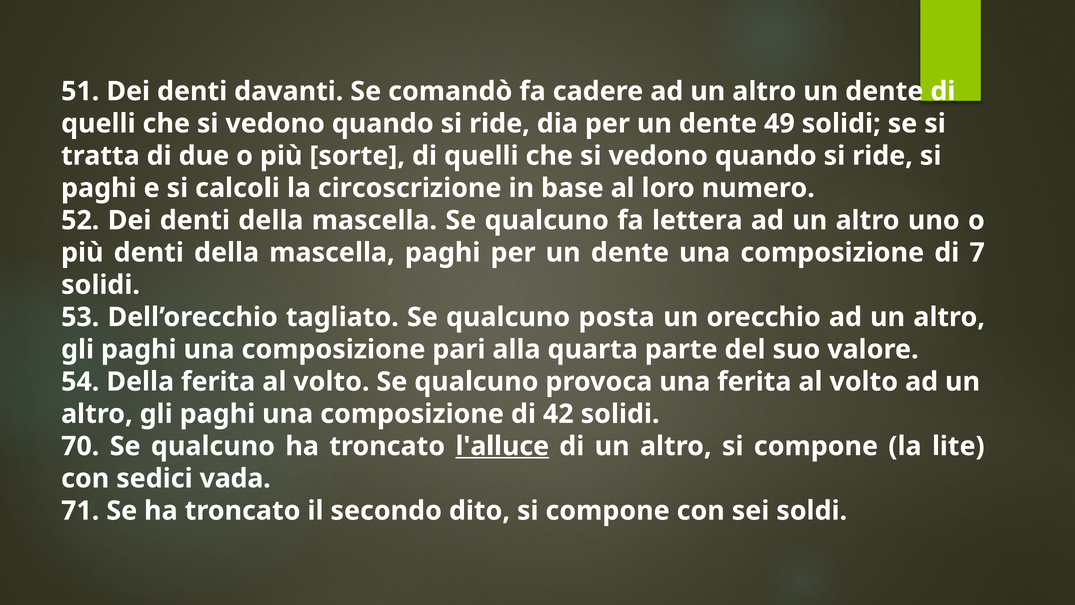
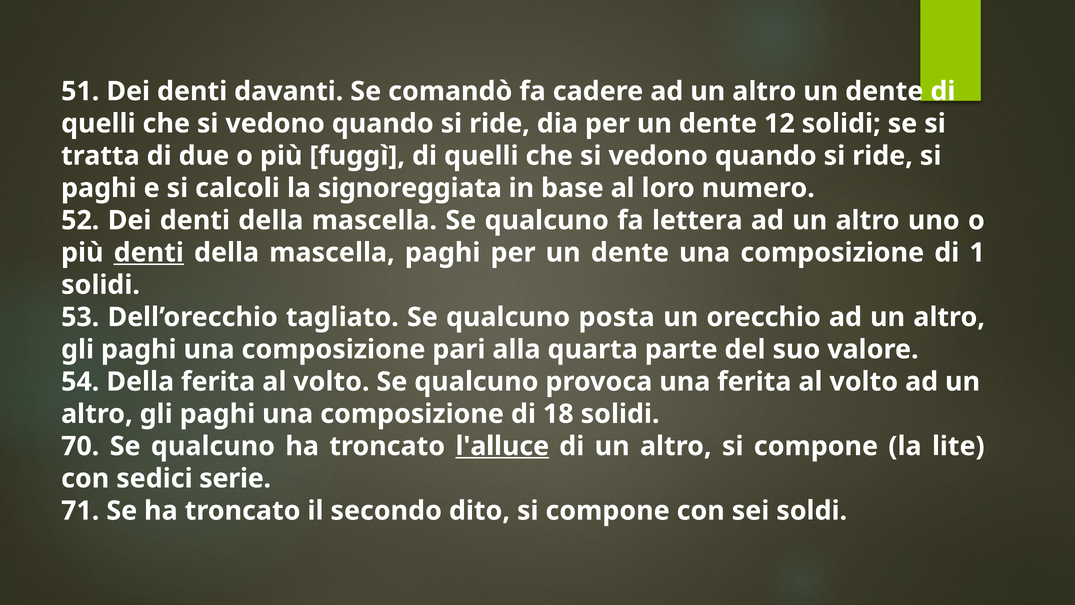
49: 49 -> 12 (779, 124)
sorte: sorte -> fuggì (357, 156)
circoscrizione: circoscrizione -> signoreggiata (410, 188)
denti underline: none -> present (149, 253)
7: 7 -> 1 (977, 253)
42: 42 -> 18 (558, 414)
vada: vada -> serie (235, 478)
